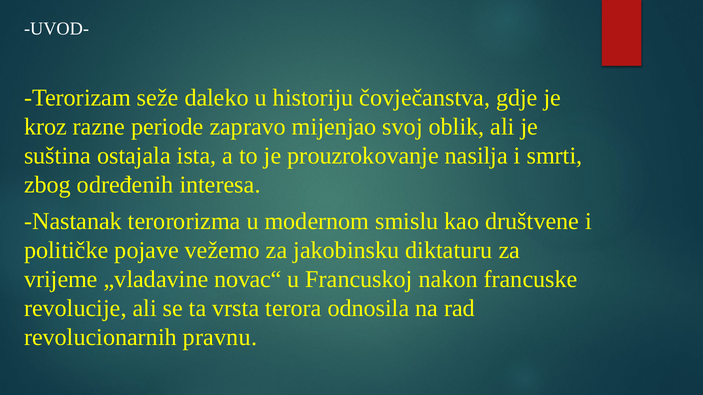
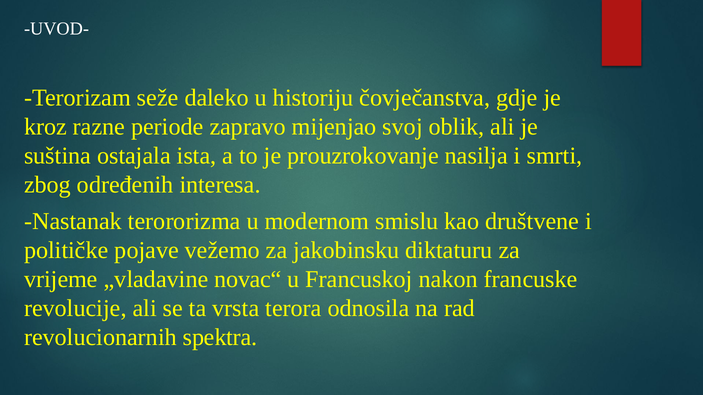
pravnu: pravnu -> spektra (220, 337)
